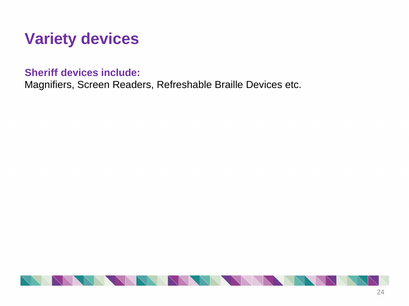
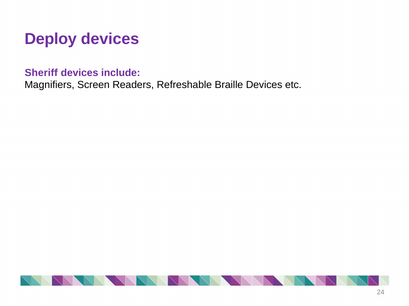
Variety: Variety -> Deploy (51, 39)
